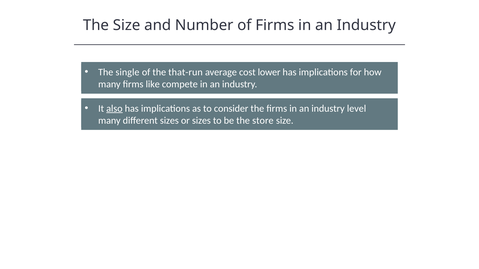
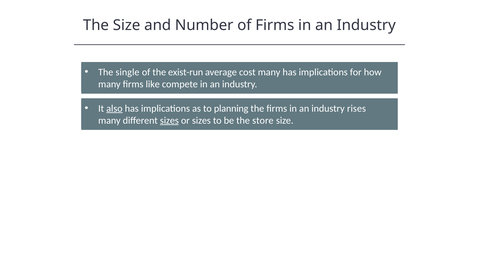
that-run: that-run -> exist-run (186, 72)
cost lower: lower -> many (269, 72)
consider: consider -> planning (231, 109)
level: level -> rises (357, 109)
sizes underline: none -> present (169, 121)
